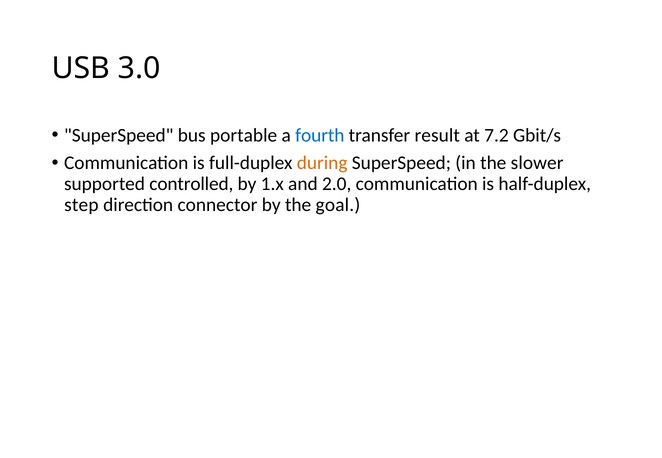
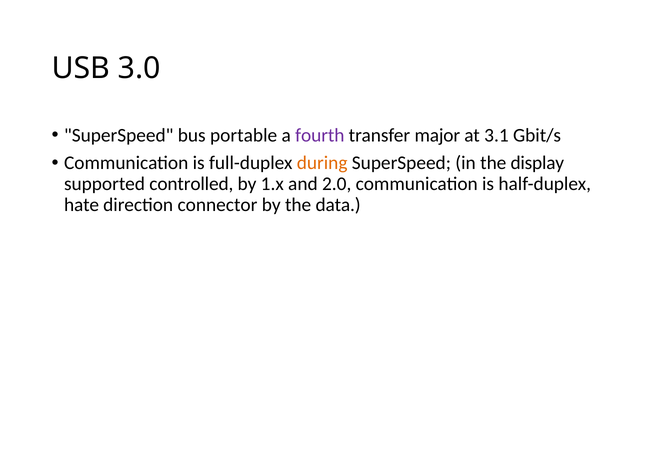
fourth colour: blue -> purple (320, 135)
result: result -> major (437, 135)
7.2: 7.2 -> 3.1 (496, 135)
slower: slower -> display (537, 163)
step: step -> hate (82, 205)
goal: goal -> data (338, 205)
